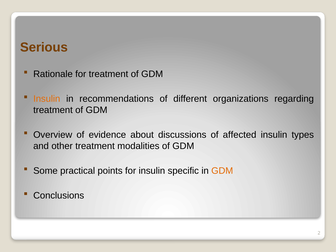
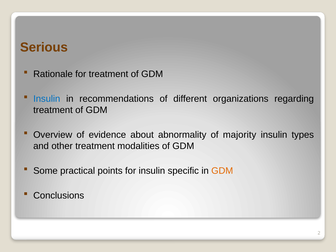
Insulin colour: orange -> blue (47, 99)
discussions: discussions -> abnormality (182, 135)
affected: affected -> majority (240, 135)
